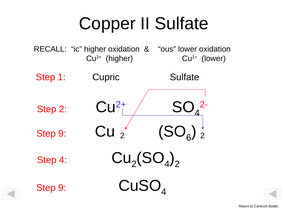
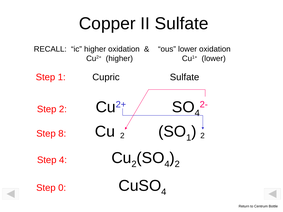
9: 9 -> 8 (62, 134)
6: 6 -> 1 (189, 138)
9: 9 -> 0 (62, 188)
